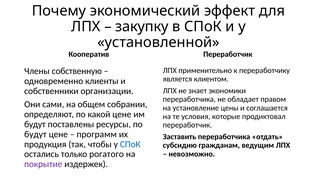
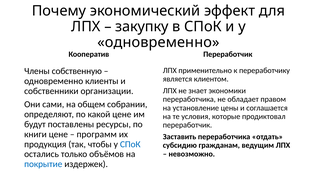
установленной: установленной -> одновременно (158, 42)
будут: будут -> книги (35, 134)
рогатого: рогатого -> объёмов (107, 154)
покрытие colour: purple -> blue (43, 164)
